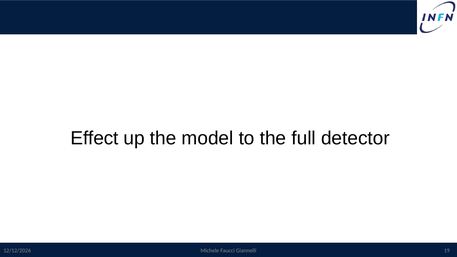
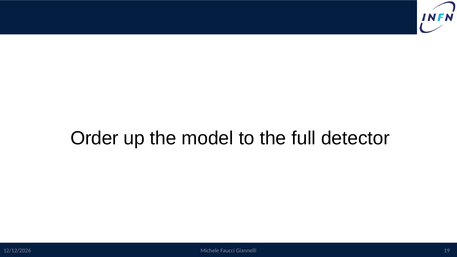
Effect: Effect -> Order (95, 138)
